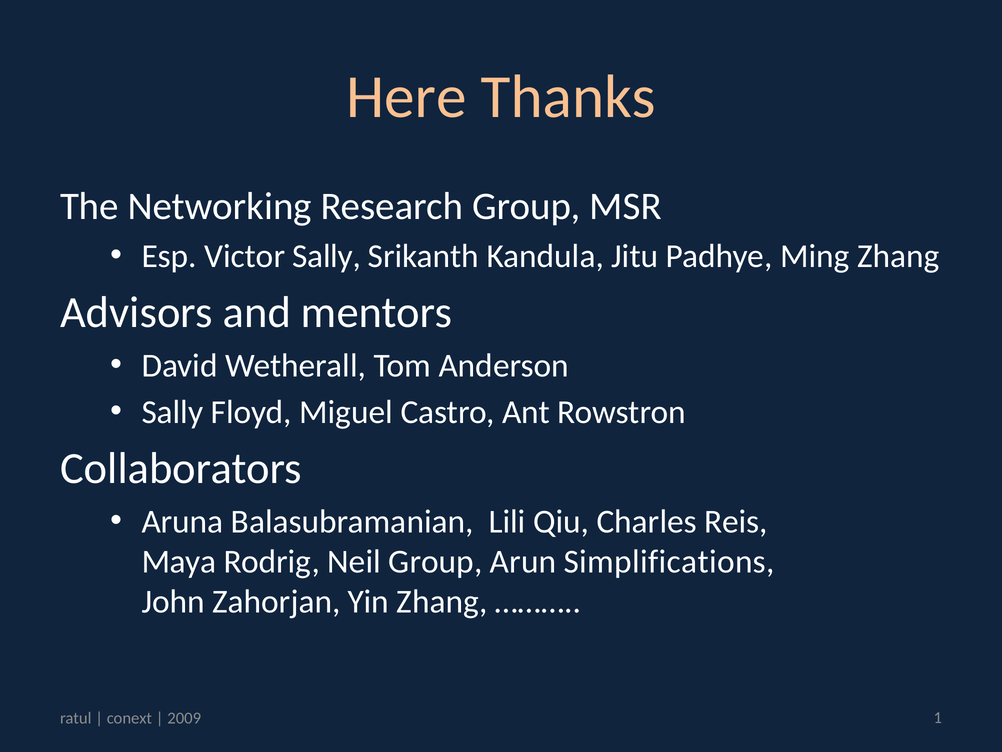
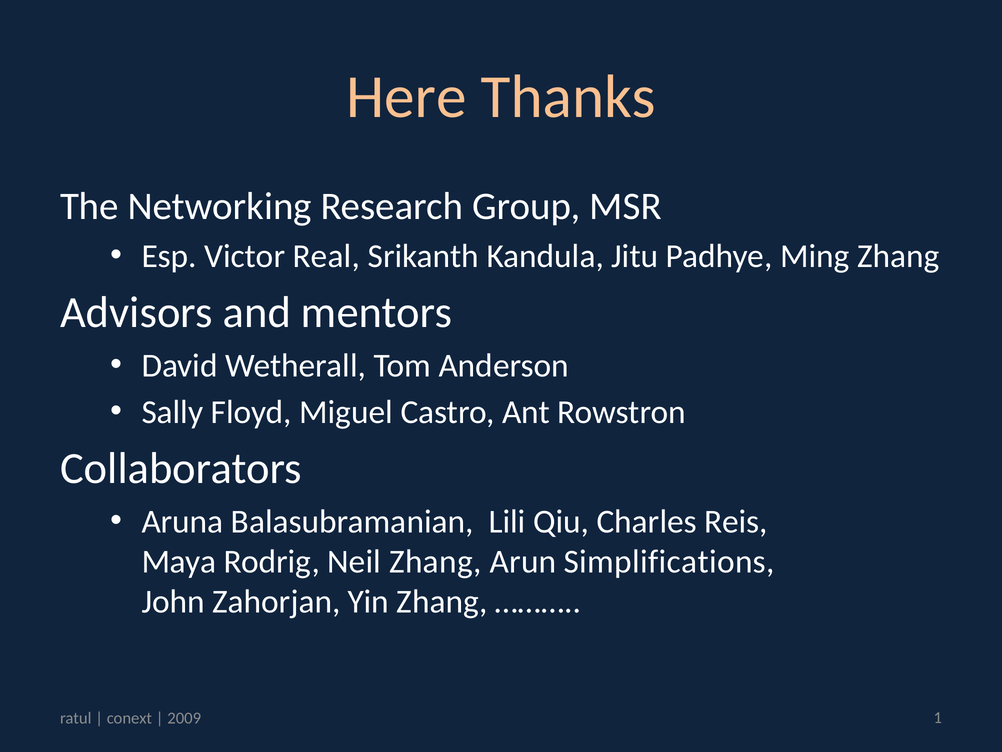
Victor Sally: Sally -> Real (326, 256)
Neil Group: Group -> Zhang (435, 561)
